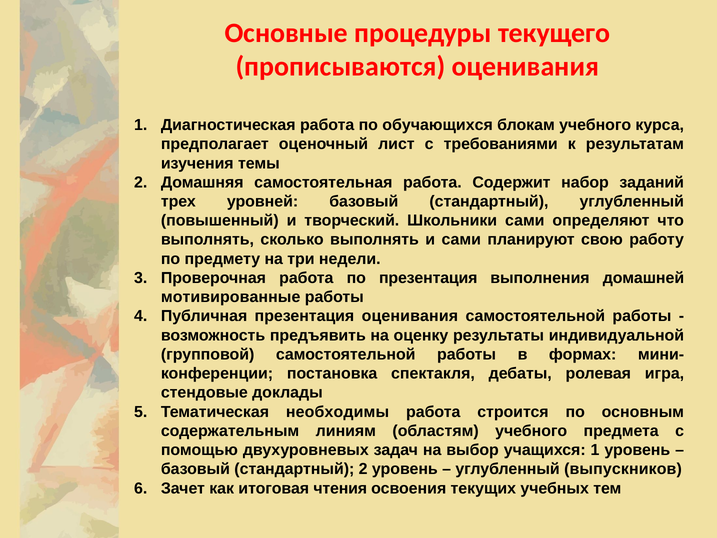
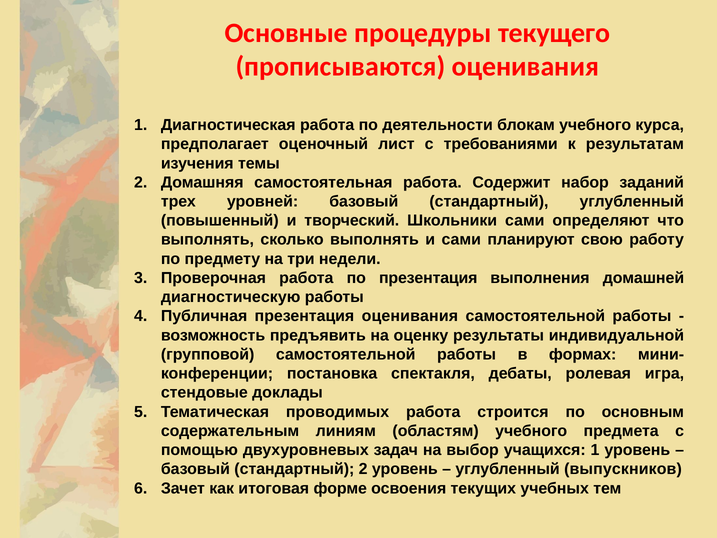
обучающихся: обучающихся -> деятельности (438, 125)
мотивированные: мотивированные -> диагностическую (231, 297)
необходимы: необходимы -> проводимых (338, 412)
чтения: чтения -> форме (340, 488)
